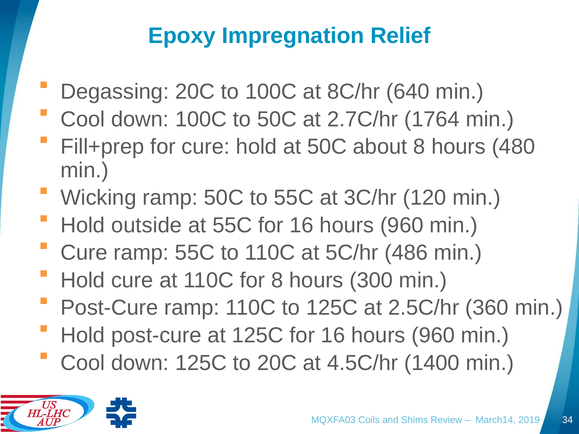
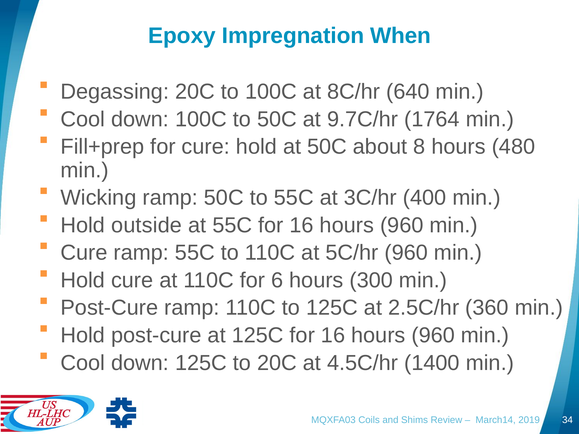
Relief: Relief -> When (401, 36)
2.7C/hr: 2.7C/hr -> 9.7C/hr (363, 119)
120: 120 -> 400 (425, 198)
5C/hr 486: 486 -> 960 (406, 253)
for 8: 8 -> 6 (277, 280)
